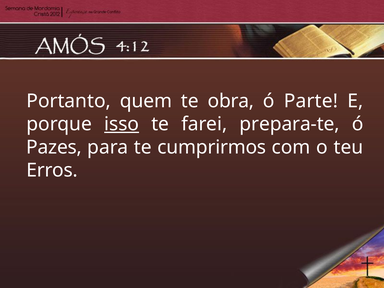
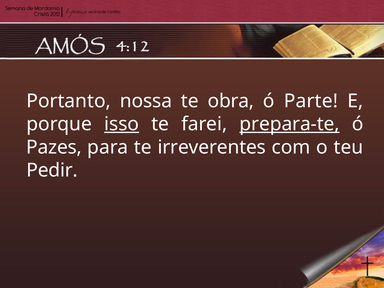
quem: quem -> nossa (146, 101)
prepara-te underline: none -> present (290, 124)
cumprirmos: cumprirmos -> irreverentes (212, 147)
Erros: Erros -> Pedir (52, 170)
